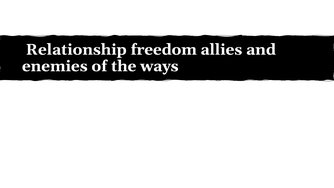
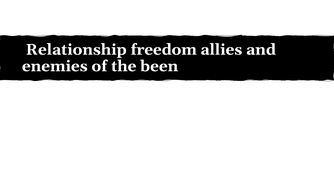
ways: ways -> been (159, 66)
